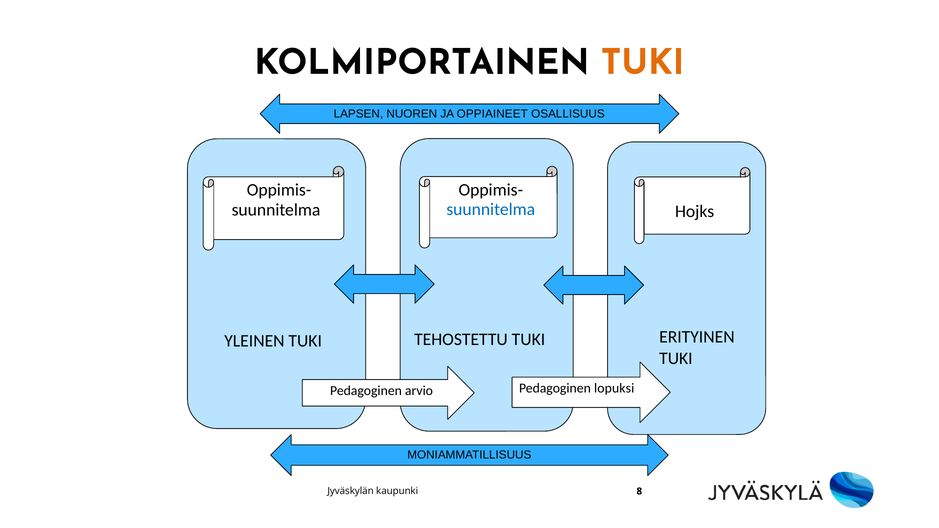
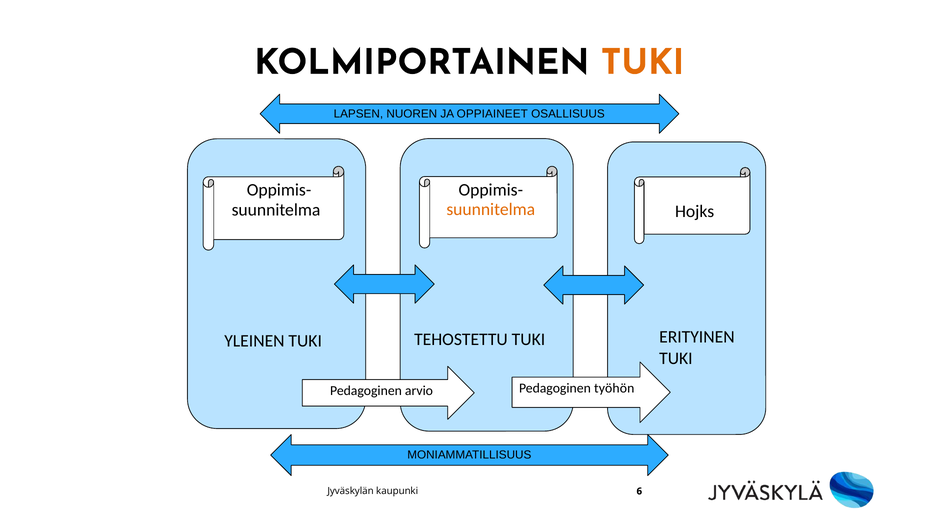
suunnitelma colour: blue -> orange (491, 210)
lopuksi: lopuksi -> työhön (614, 388)
8: 8 -> 6 (639, 491)
